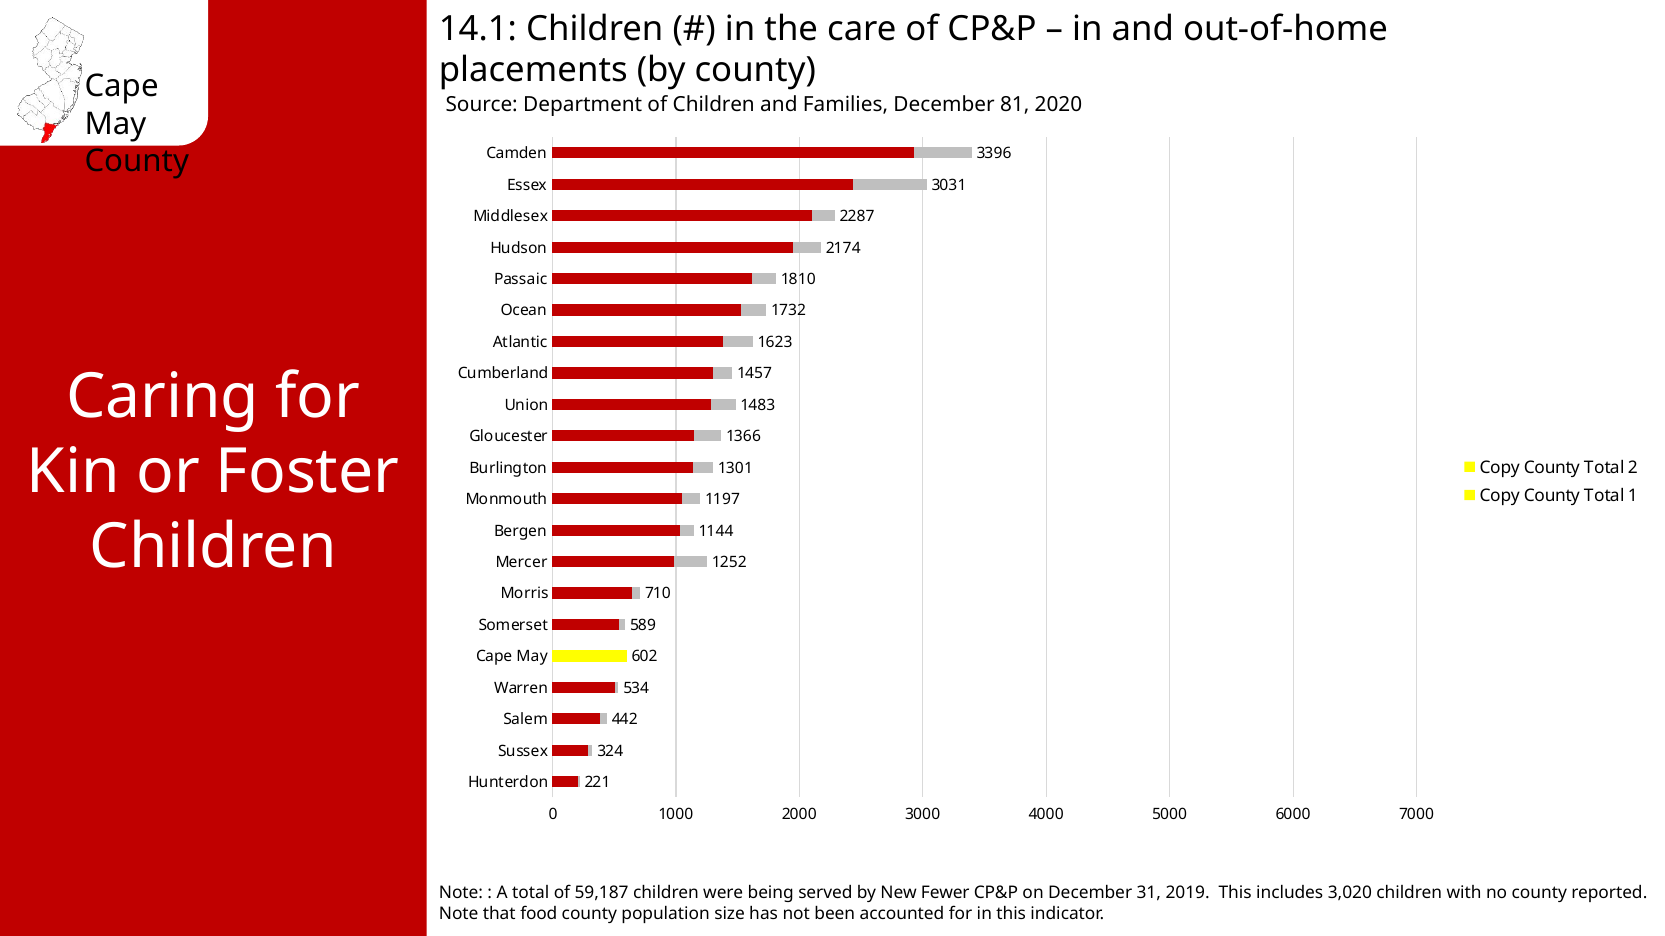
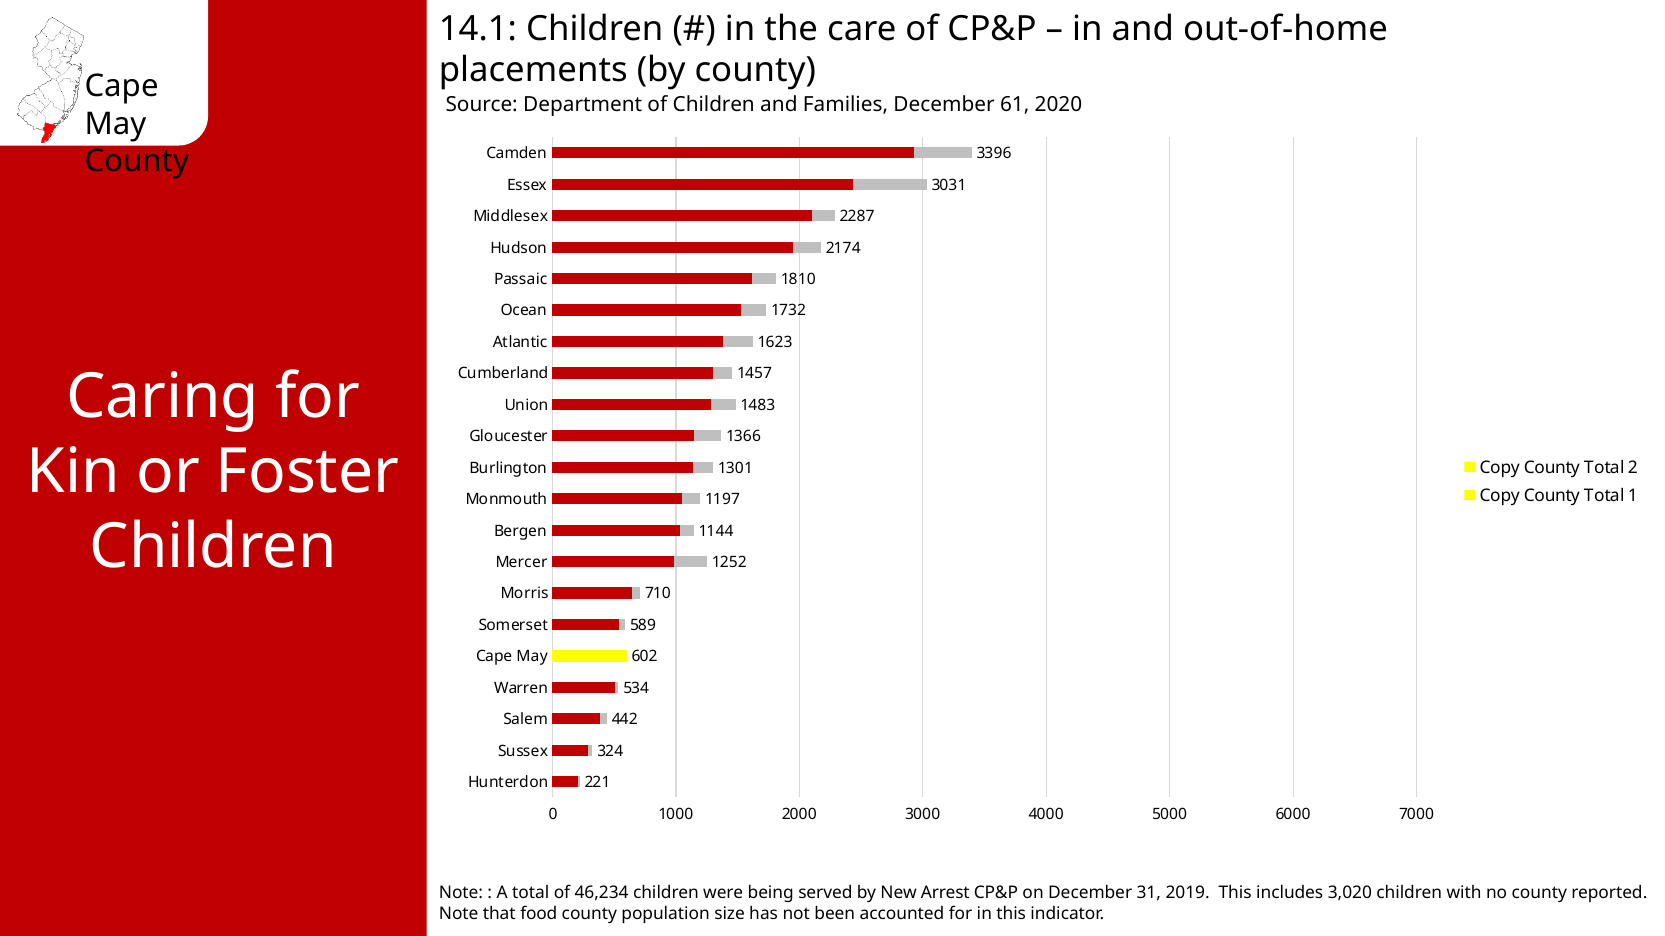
81: 81 -> 61 (1015, 105)
59,187: 59,187 -> 46,234 (602, 894)
Fewer: Fewer -> Arrest (945, 894)
